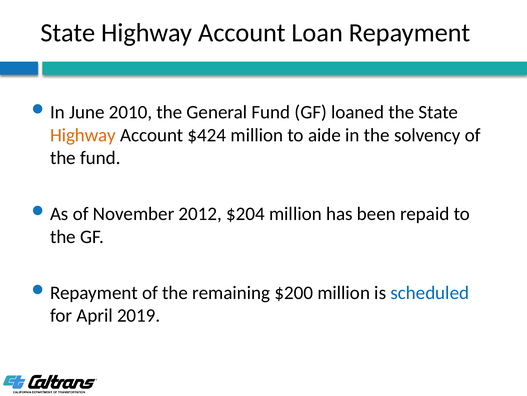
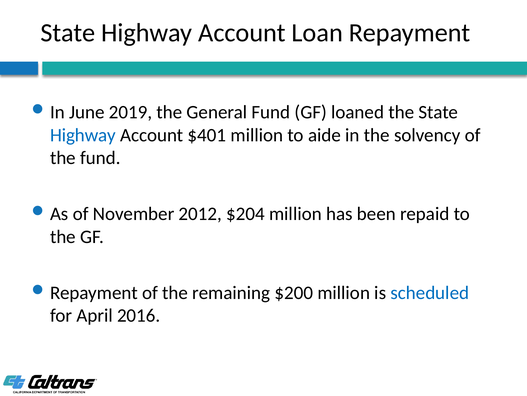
2010: 2010 -> 2019 (130, 112)
Highway colour: orange -> blue (83, 135)
$424: $424 -> $401 (207, 135)
2019: 2019 -> 2016 (139, 315)
